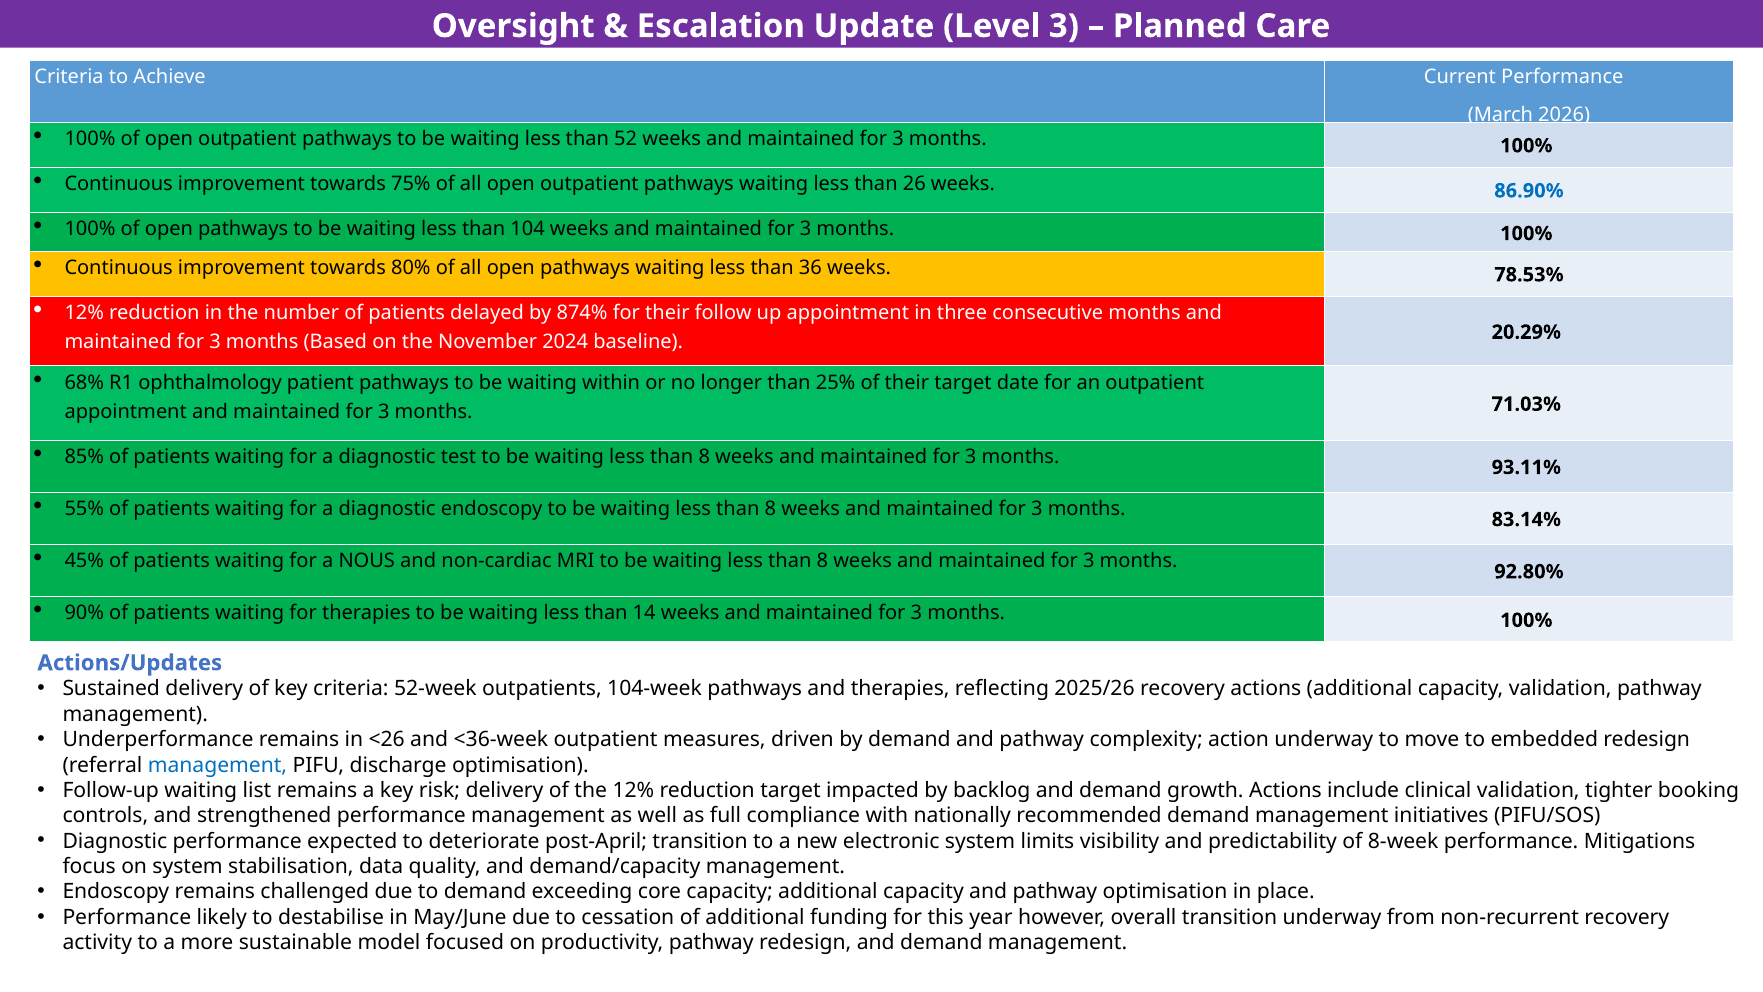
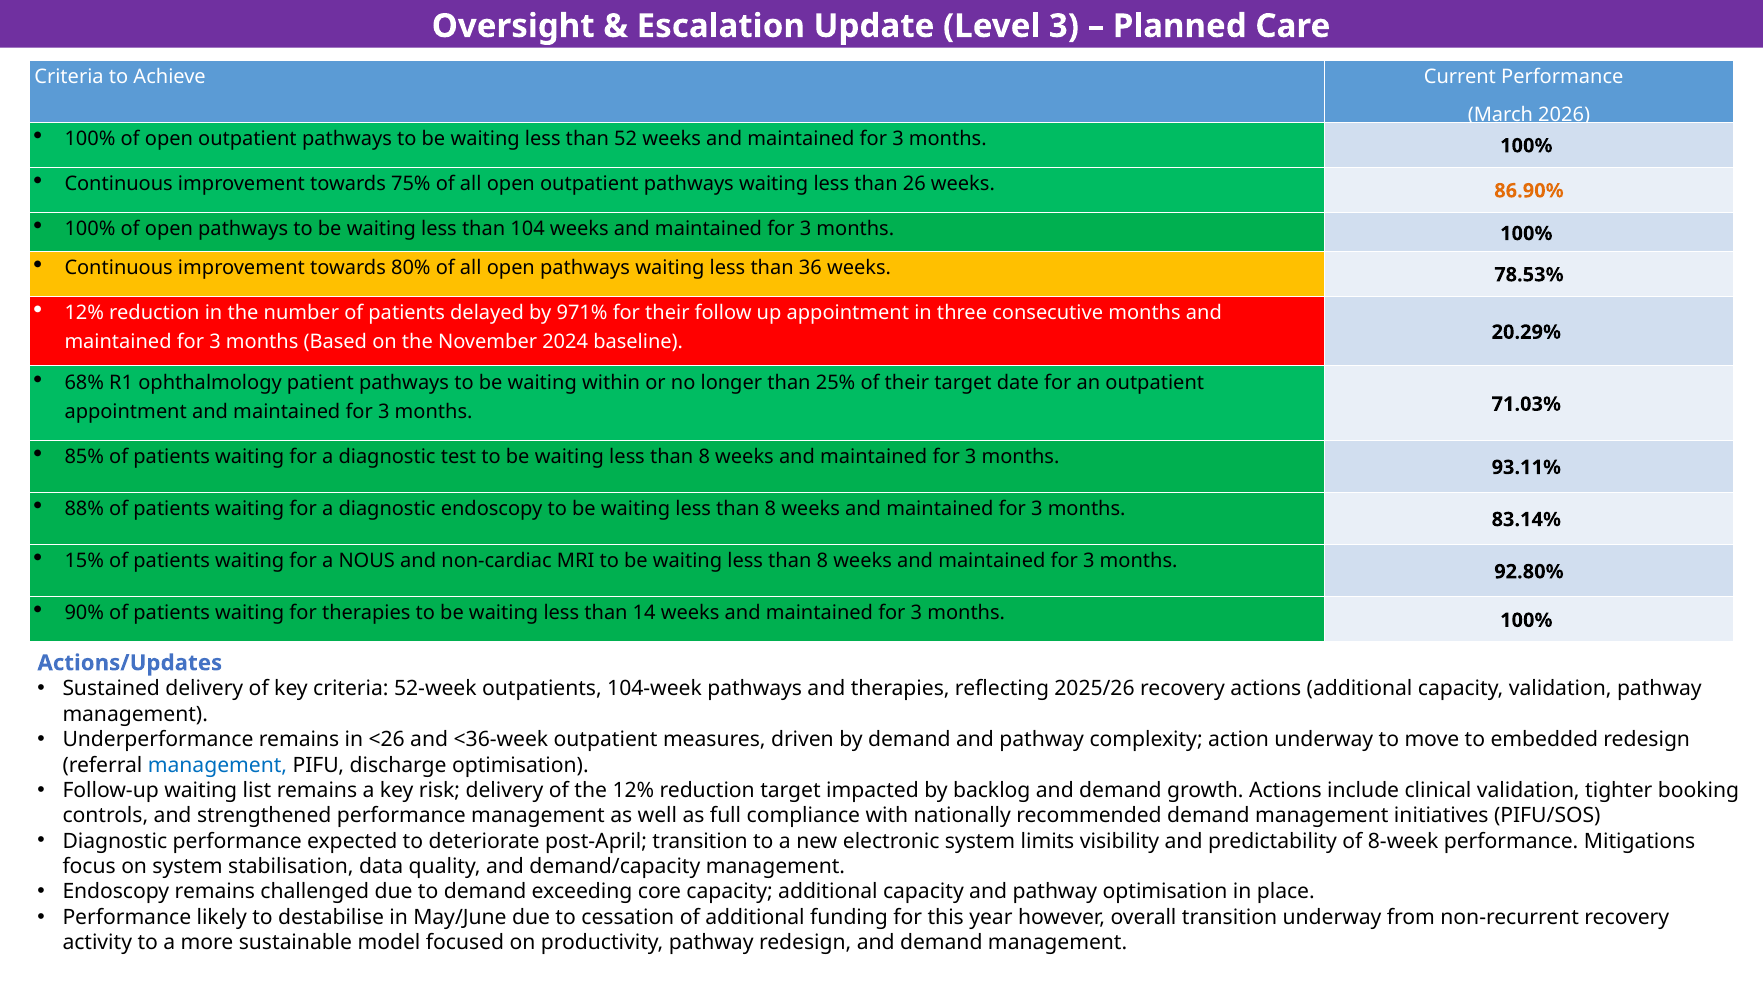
86.90% colour: blue -> orange (1529, 191)
874%: 874% -> 971% (582, 313)
55%: 55% -> 88% (84, 509)
45%: 45% -> 15% (84, 561)
